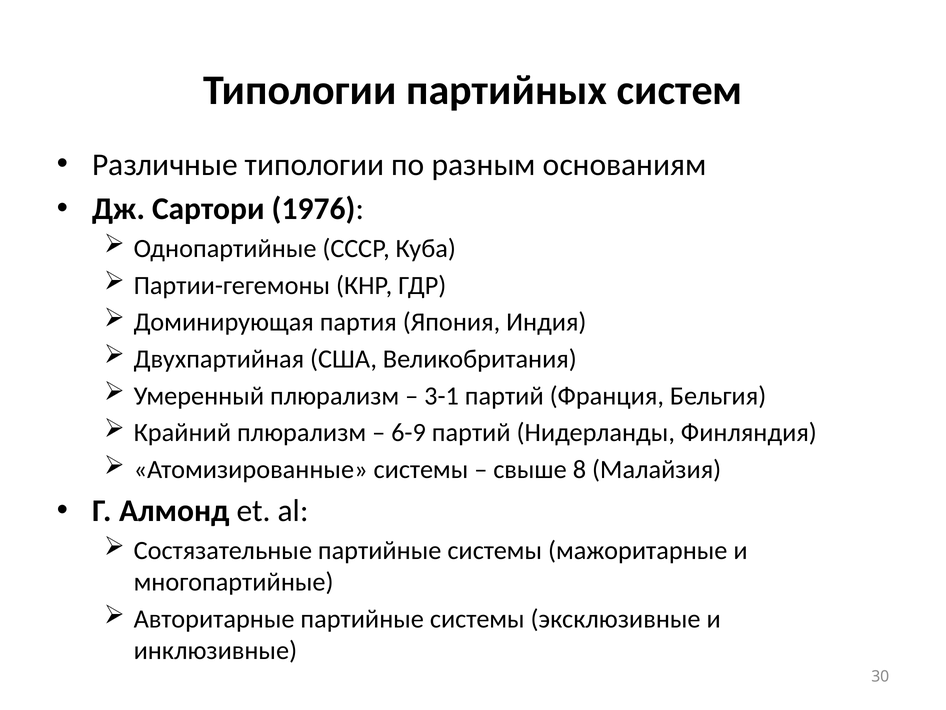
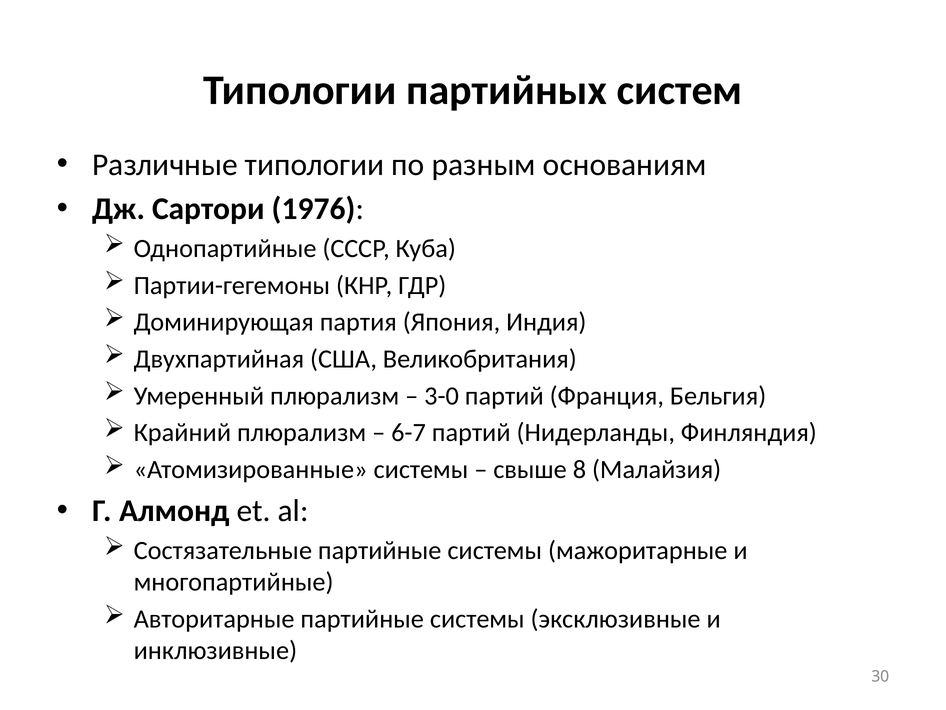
3-1: 3-1 -> 3-0 (442, 396)
6-9: 6-9 -> 6-7 (409, 432)
